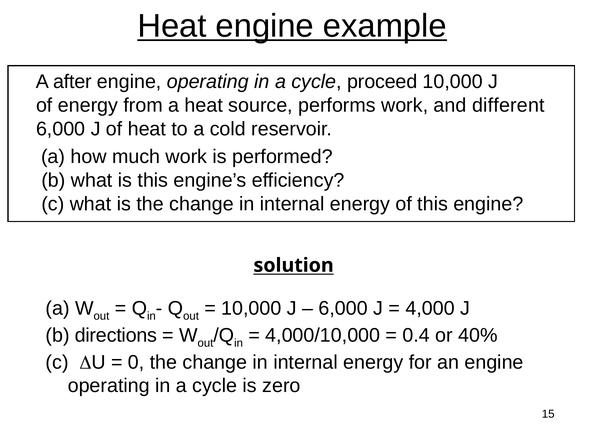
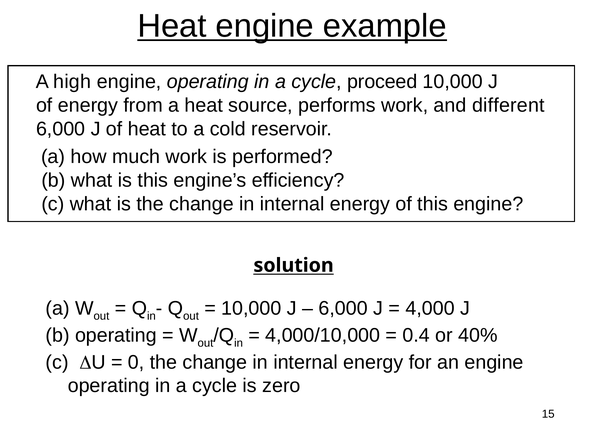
after: after -> high (72, 82)
b directions: directions -> operating (116, 335)
